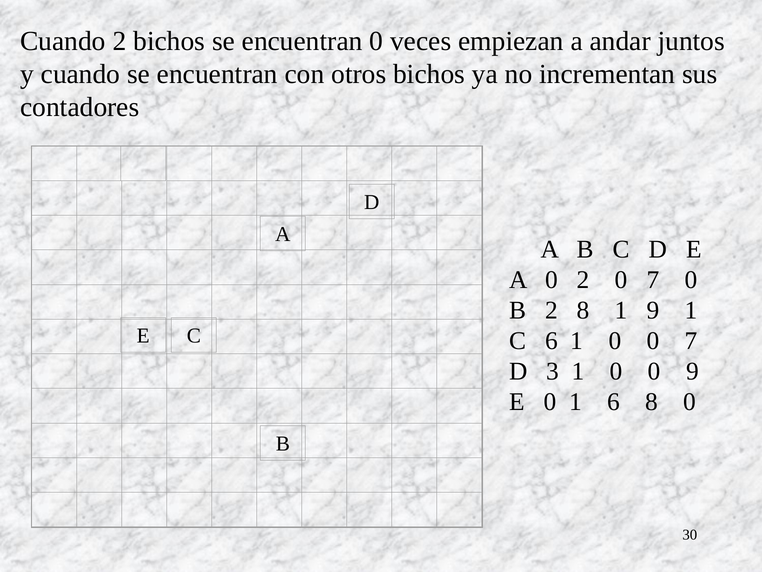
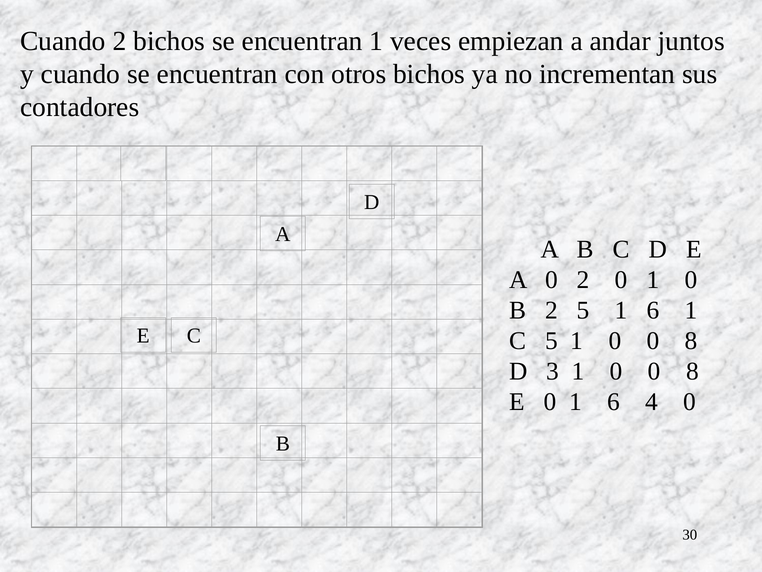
encuentran 0: 0 -> 1 (376, 41)
2 0 7: 7 -> 1 (653, 280)
2 8: 8 -> 5 (583, 310)
9: 9 -> 6 (653, 310)
C 6: 6 -> 5 (551, 341)
7: 7 -> 8 (691, 341)
9: 9 -> 8 (692, 371)
6 8: 8 -> 4 (652, 402)
